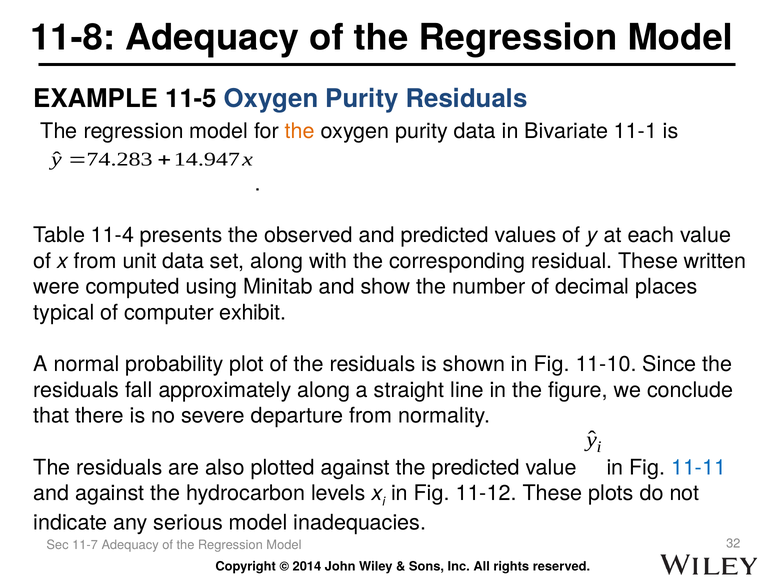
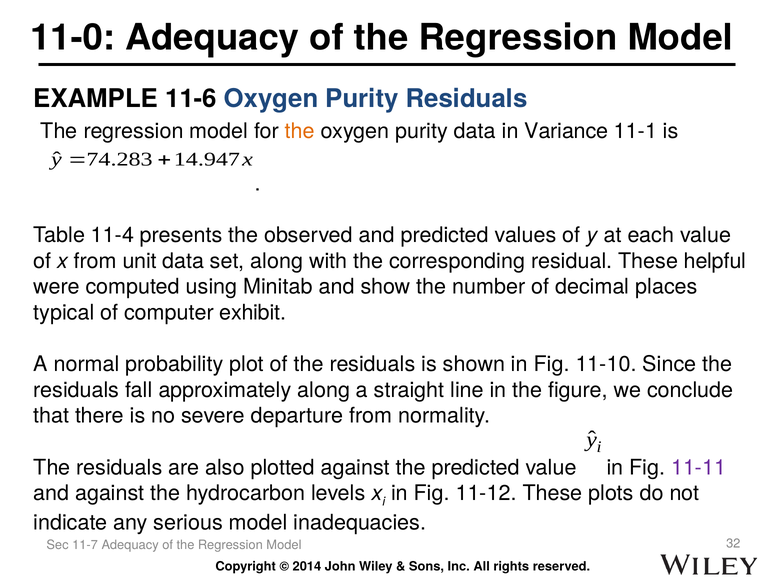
11-8: 11-8 -> 11-0 (73, 38)
11-5: 11-5 -> 11-6 (191, 99)
Bivariate: Bivariate -> Variance (566, 131)
written: written -> helpful (715, 261)
11-11 colour: blue -> purple (699, 468)
